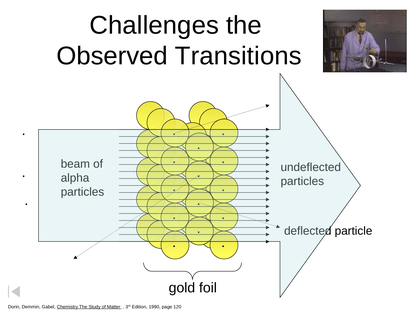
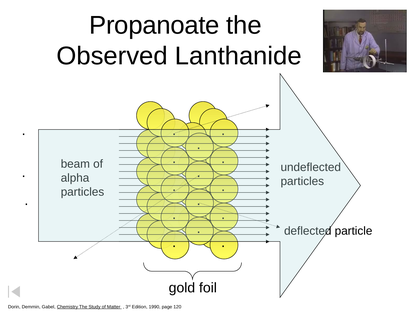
Challenges: Challenges -> Propanoate (154, 25)
Transitions: Transitions -> Lanthanide (238, 56)
